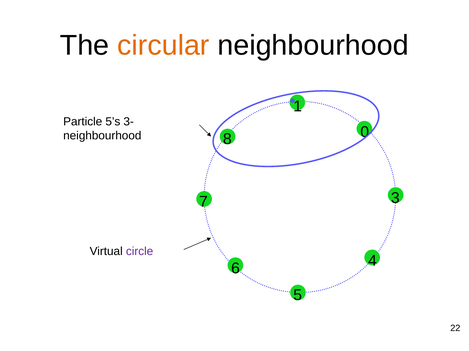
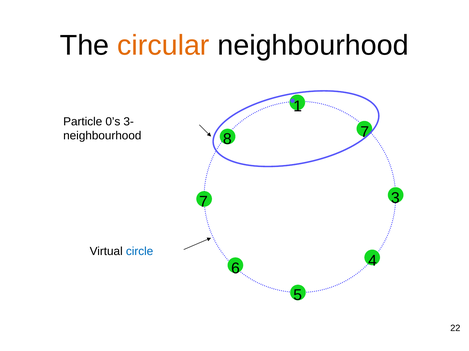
5’s: 5’s -> 0’s (113, 122)
8 0: 0 -> 7 (365, 132)
circle colour: purple -> blue (140, 252)
